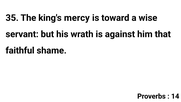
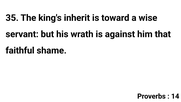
mercy: mercy -> inherit (77, 18)
